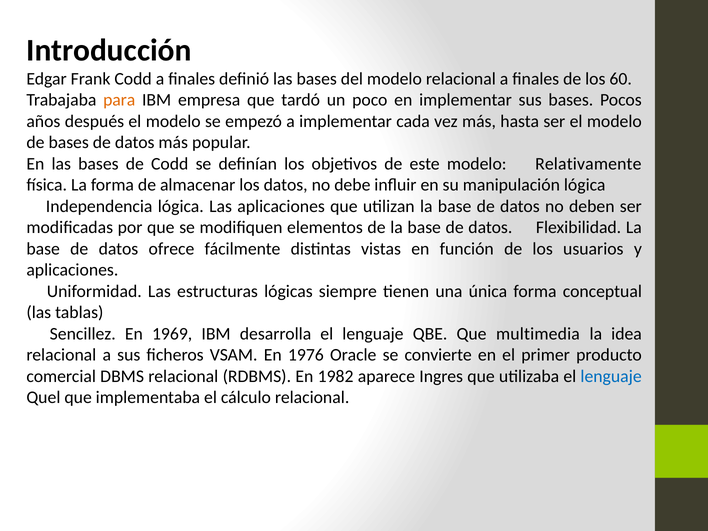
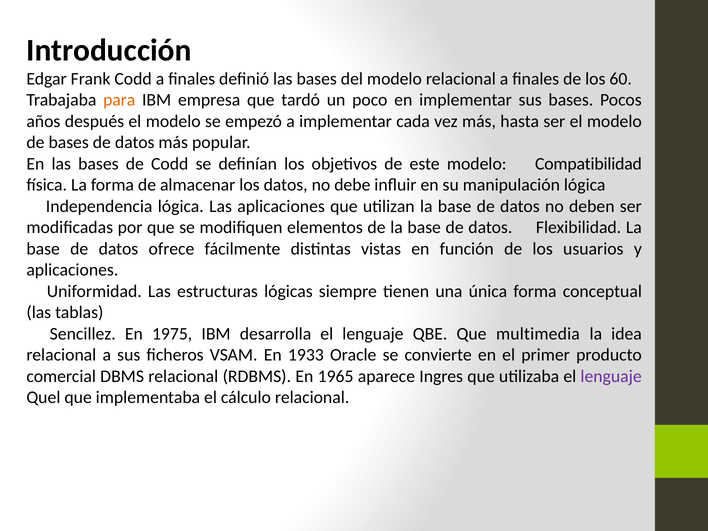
Relativamente: Relativamente -> Compatibilidad (588, 164)
1969: 1969 -> 1975 (172, 334)
1976: 1976 -> 1933 (306, 355)
1982: 1982 -> 1965 (336, 376)
lenguaje colour: blue -> purple (611, 376)
